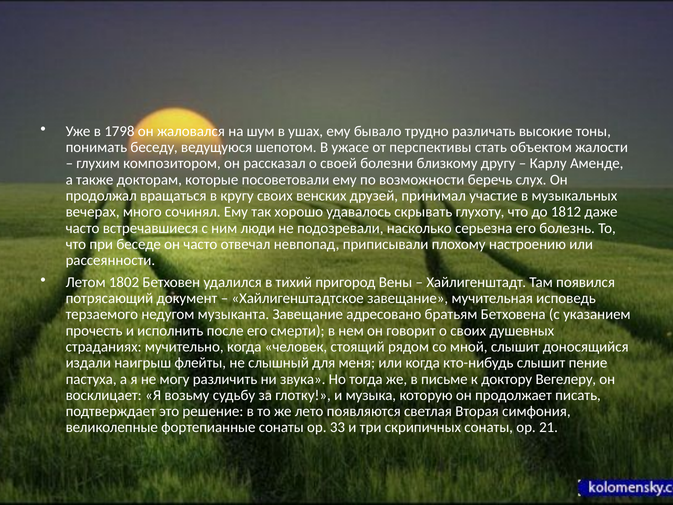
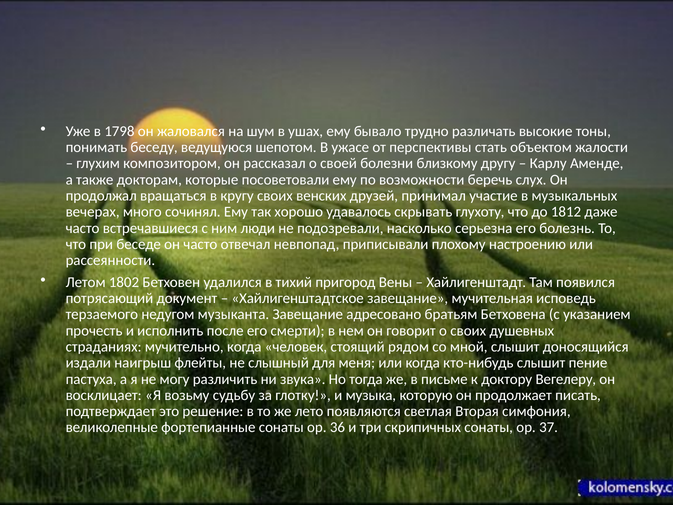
33: 33 -> 36 (337, 427)
21: 21 -> 37 (549, 427)
